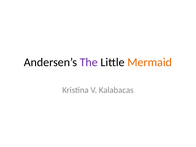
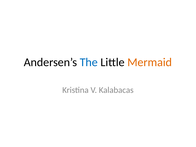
The colour: purple -> blue (89, 62)
